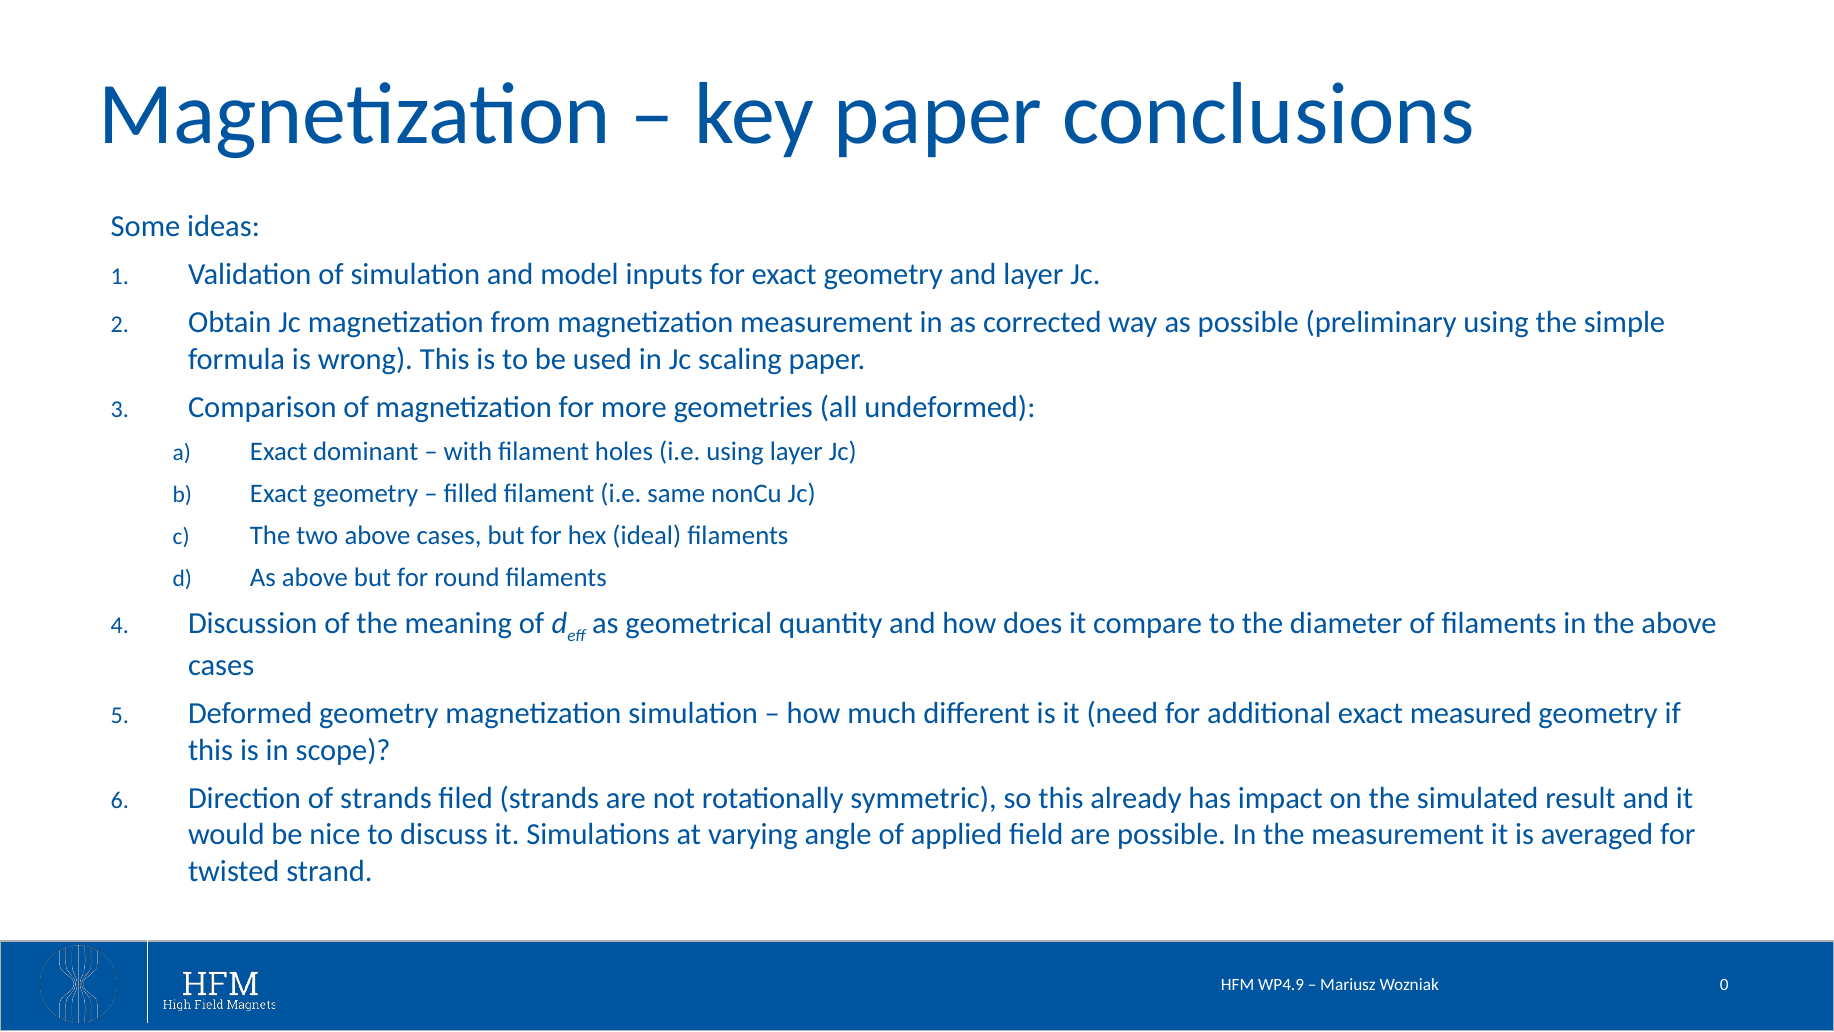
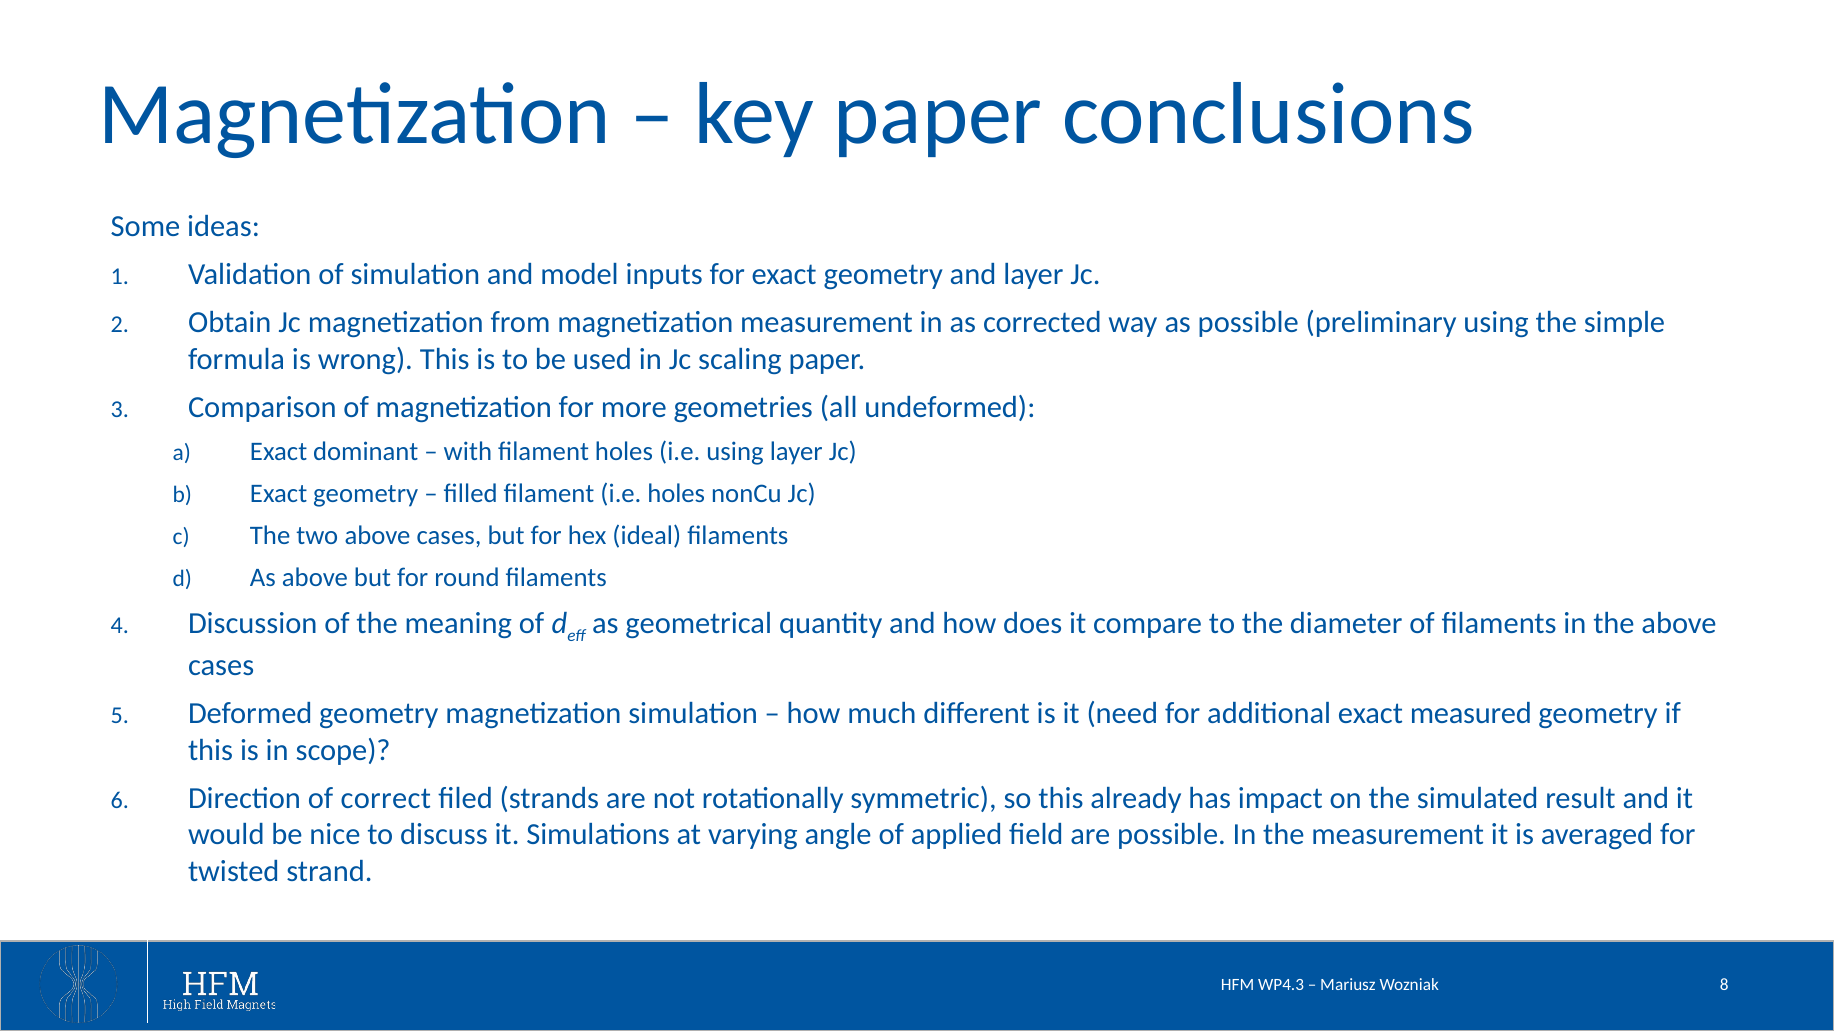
i.e same: same -> holes (676, 493)
of strands: strands -> correct (386, 798)
WP4.9: WP4.9 -> WP4.3 (1281, 985)
0: 0 -> 8 (1724, 985)
